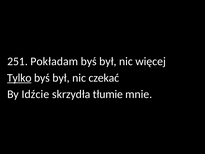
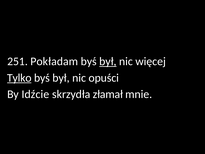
był underline: none -> present (108, 61)
czekać: czekać -> opuści (104, 78)
tłumie: tłumie -> złamał (108, 94)
